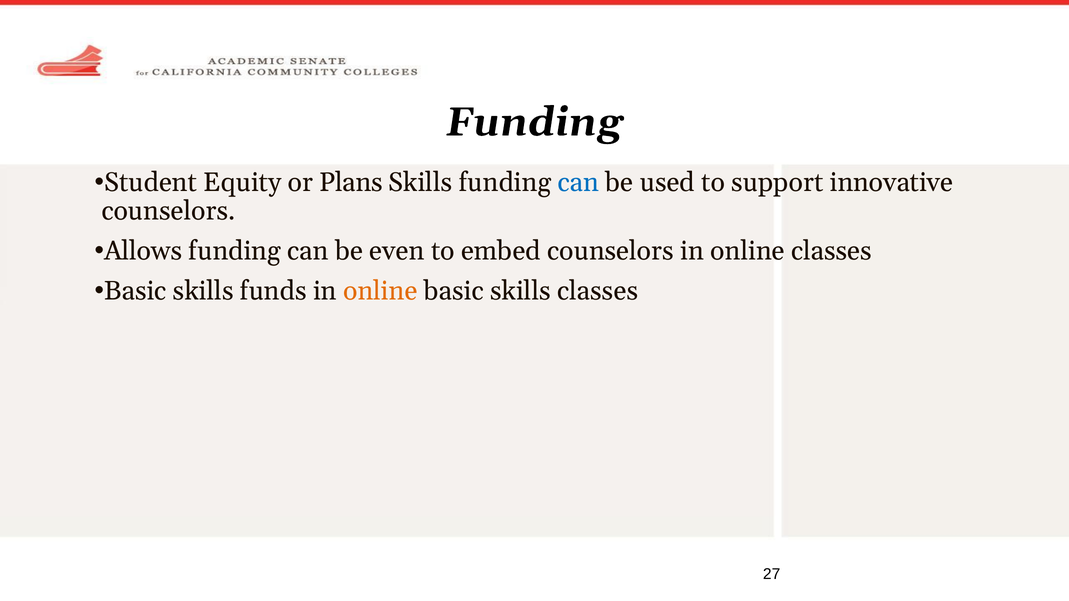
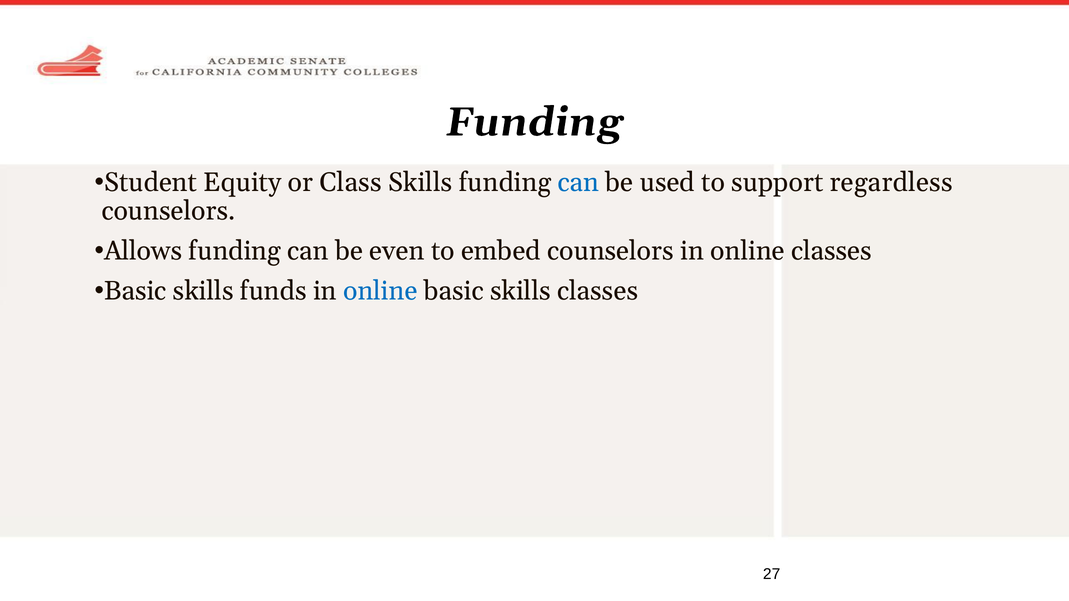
Plans: Plans -> Class (351, 182)
innovative: innovative -> regardless (891, 182)
online colour: orange -> blue (380, 291)
